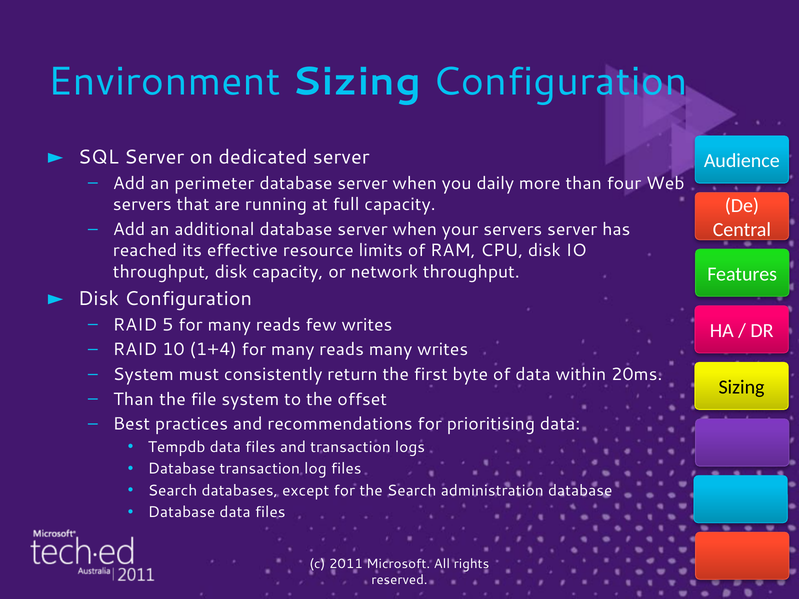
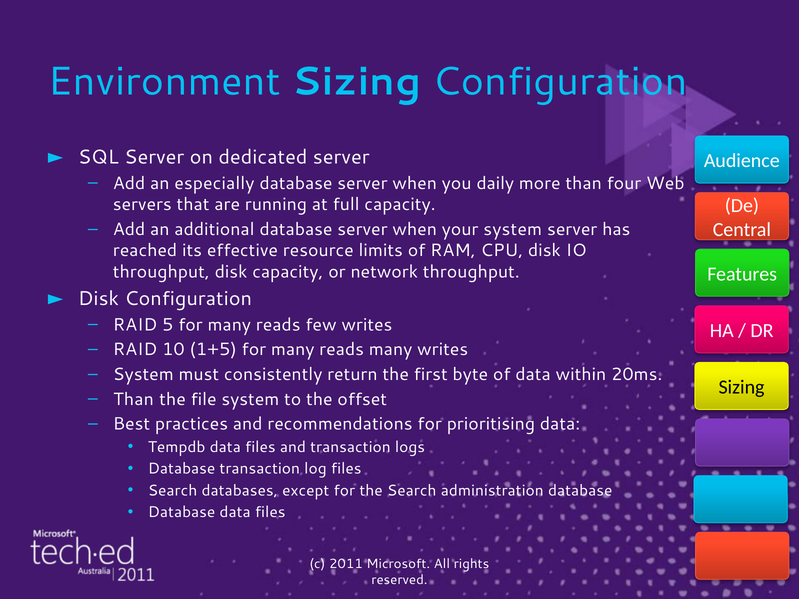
perimeter: perimeter -> especially (214, 183)
your servers: servers -> system (513, 229)
1+4: 1+4 -> 1+5 (213, 350)
